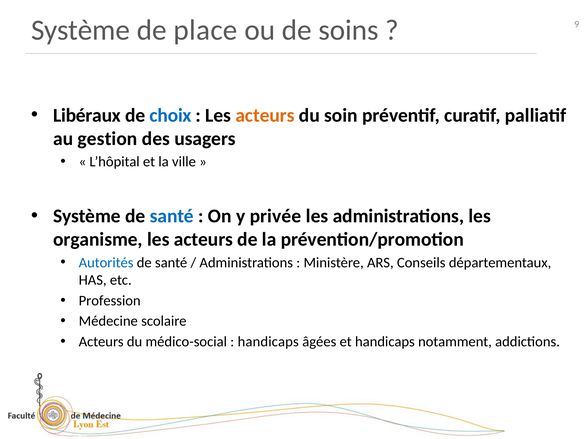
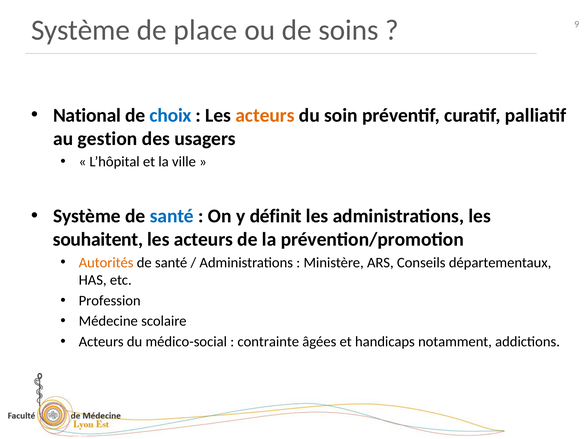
Libéraux: Libéraux -> National (87, 115)
privée: privée -> définit (276, 216)
organisme: organisme -> souhaitent (98, 239)
Autorités colour: blue -> orange (106, 262)
handicaps: handicaps -> contrainte (268, 341)
